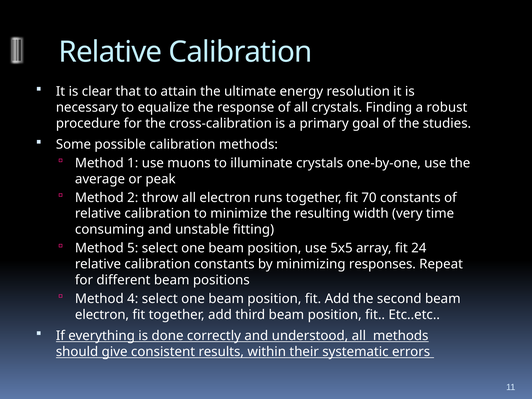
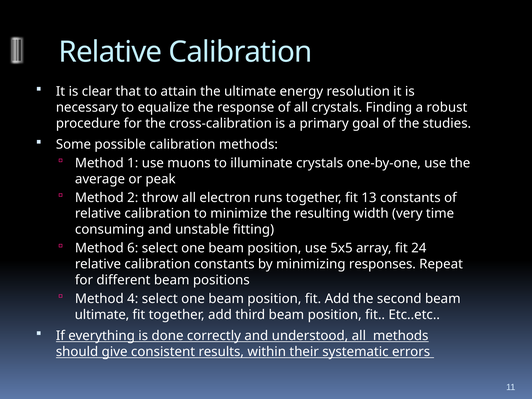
70: 70 -> 13 (369, 198)
5: 5 -> 6 (133, 248)
electron: electron -> ultimate (102, 315)
